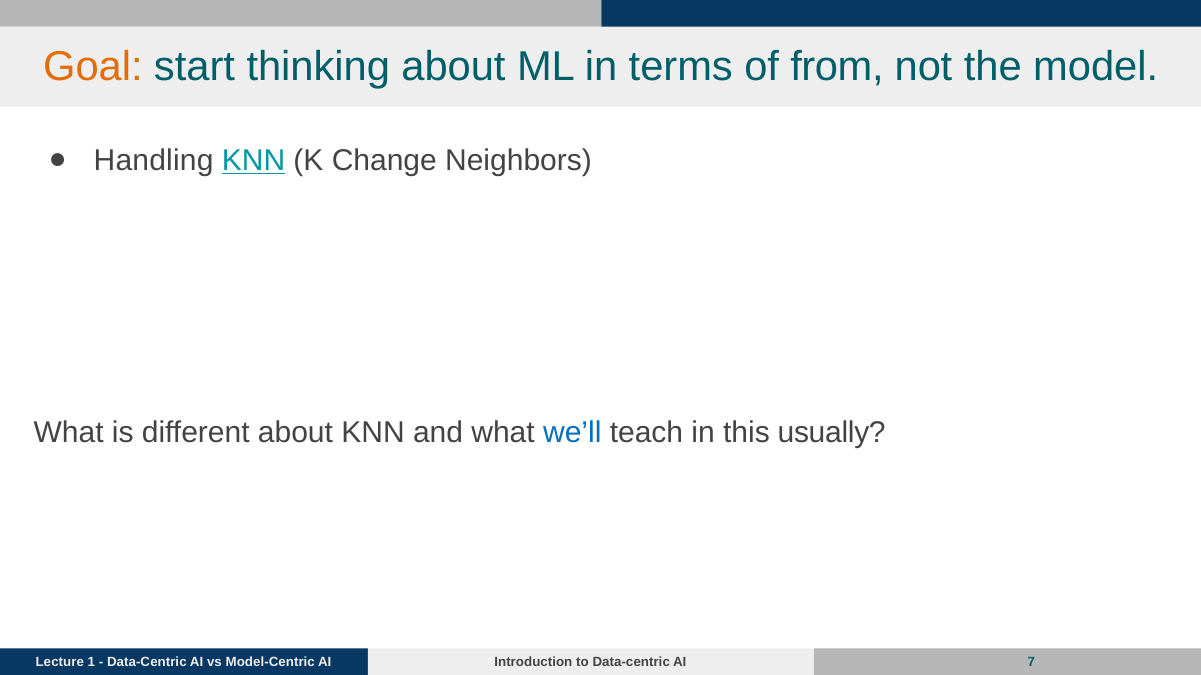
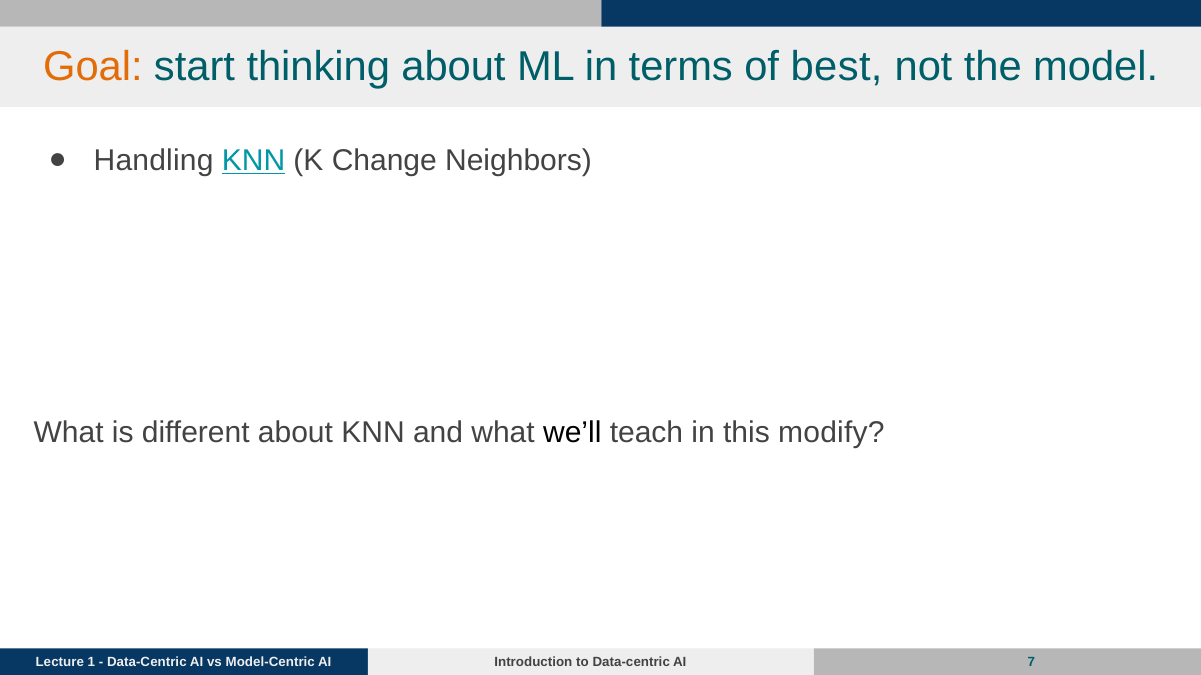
from: from -> best (837, 67)
we’ll colour: blue -> black (572, 433)
usually: usually -> modify (831, 433)
